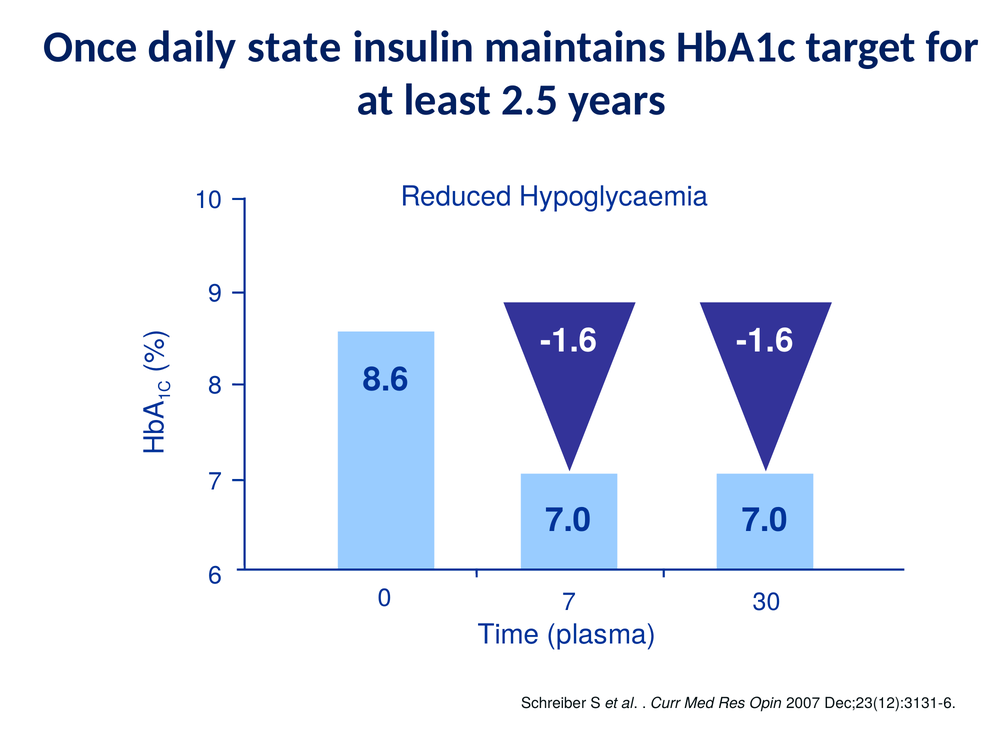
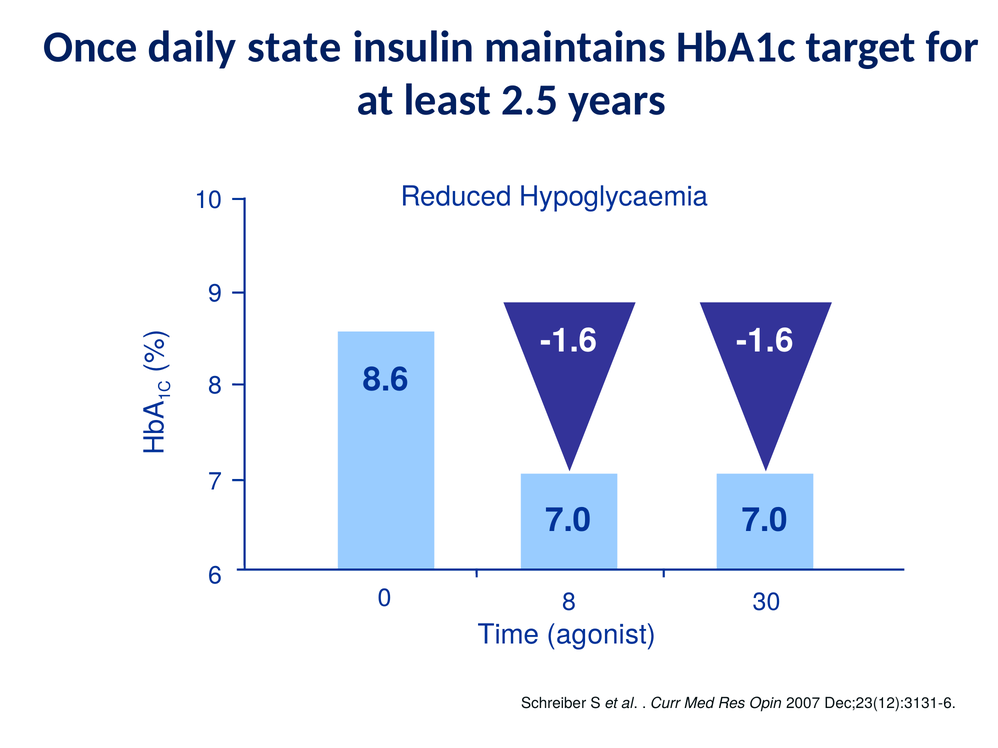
0 7: 7 -> 8 (569, 602)
plasma: plasma -> agonist (602, 635)
